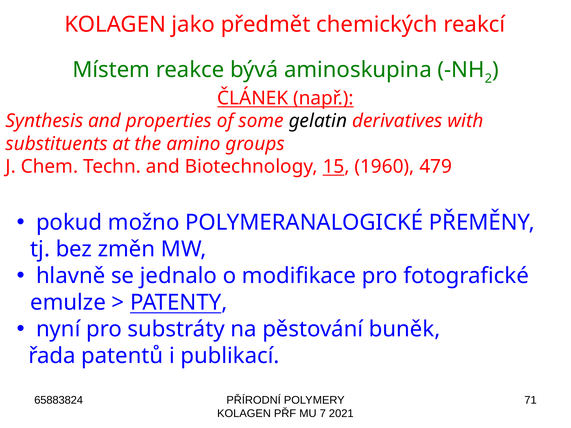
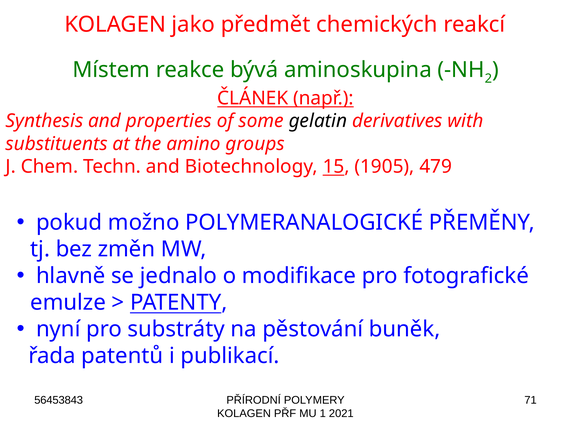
1960: 1960 -> 1905 (384, 167)
65883824: 65883824 -> 56453843 (59, 400)
7: 7 -> 1 (323, 414)
